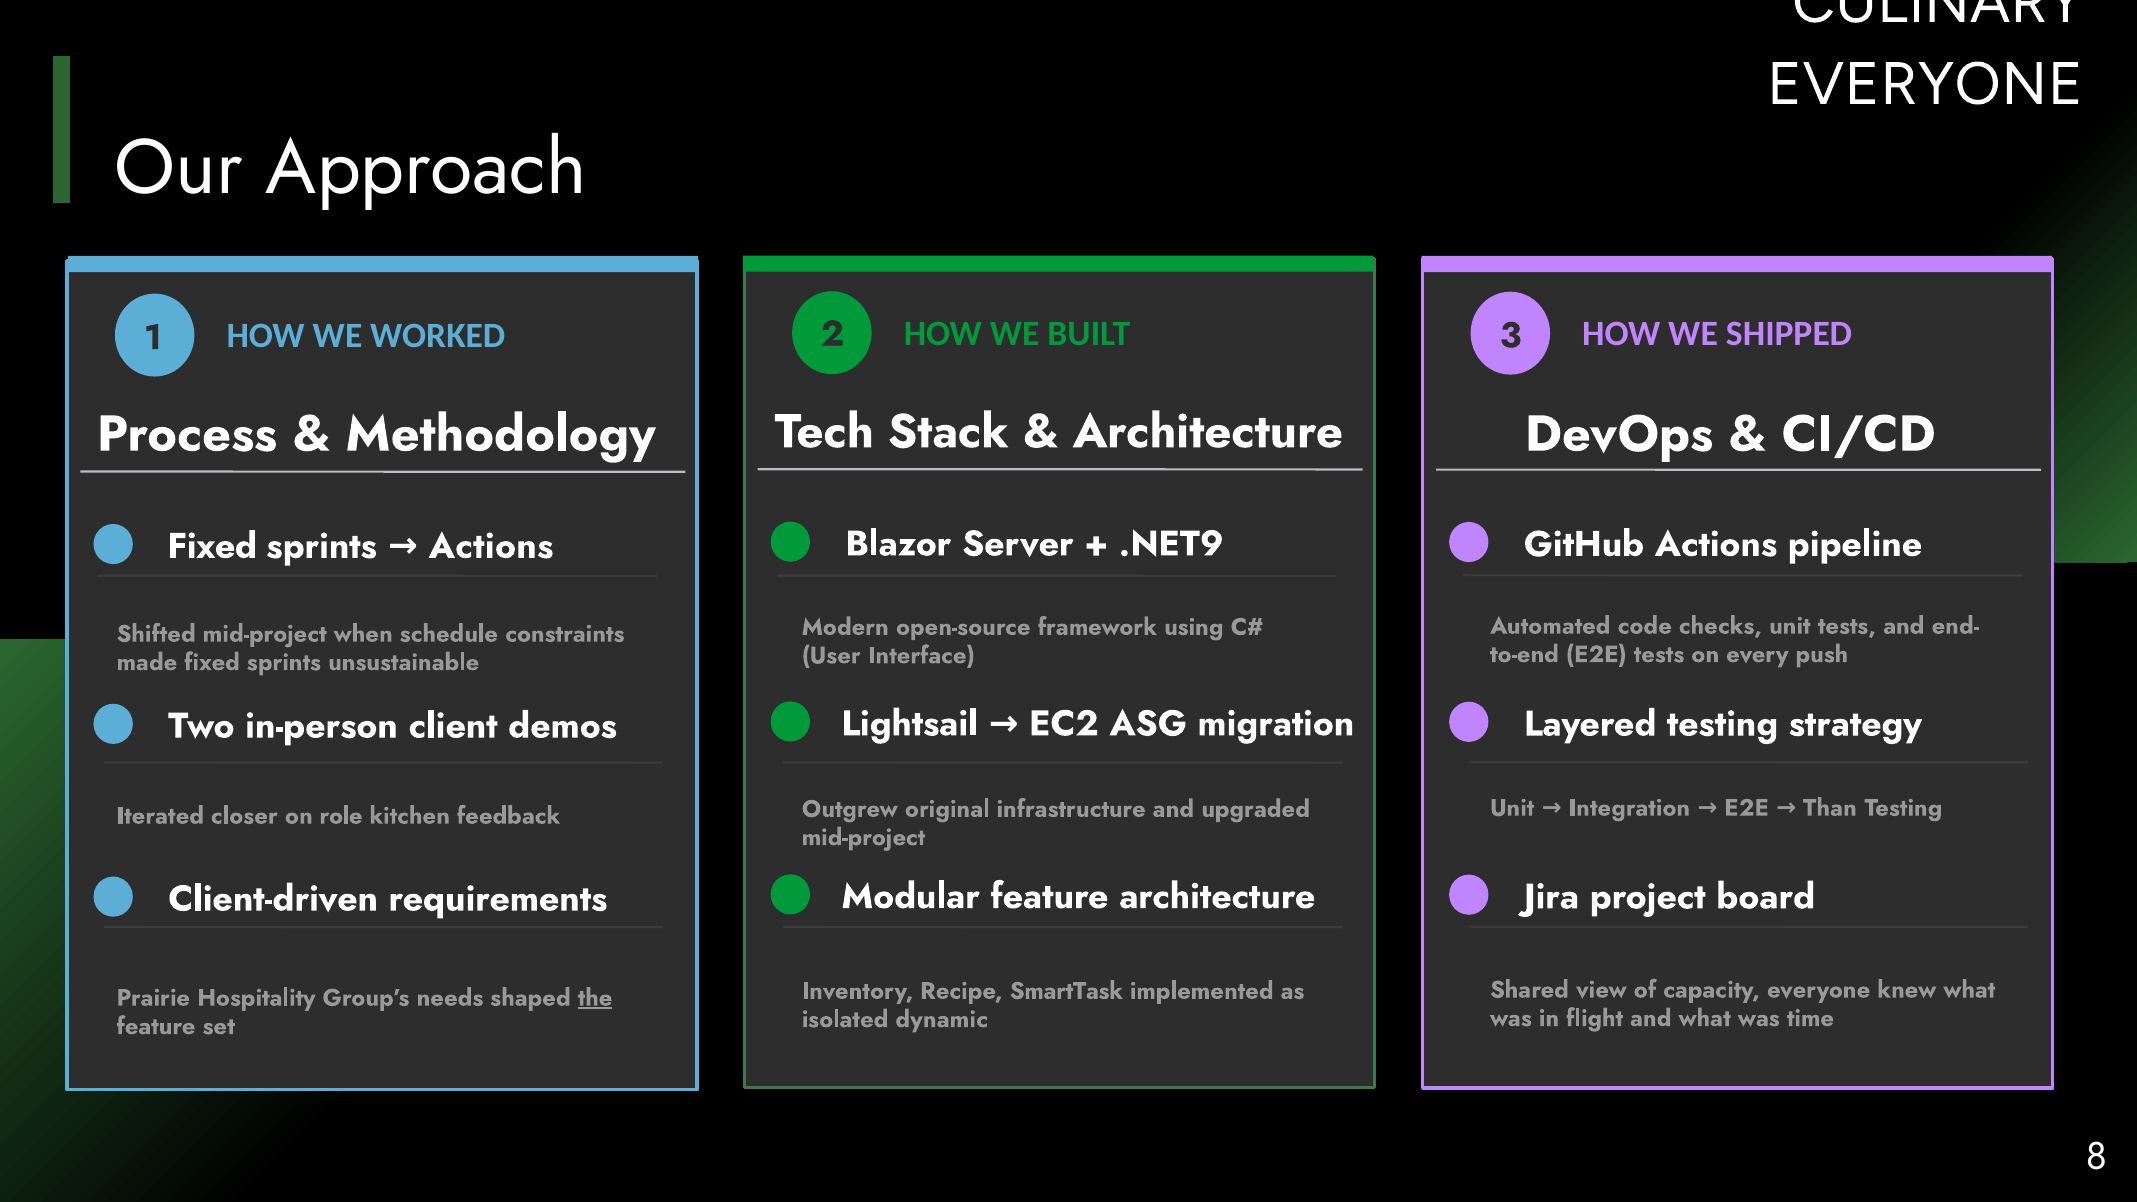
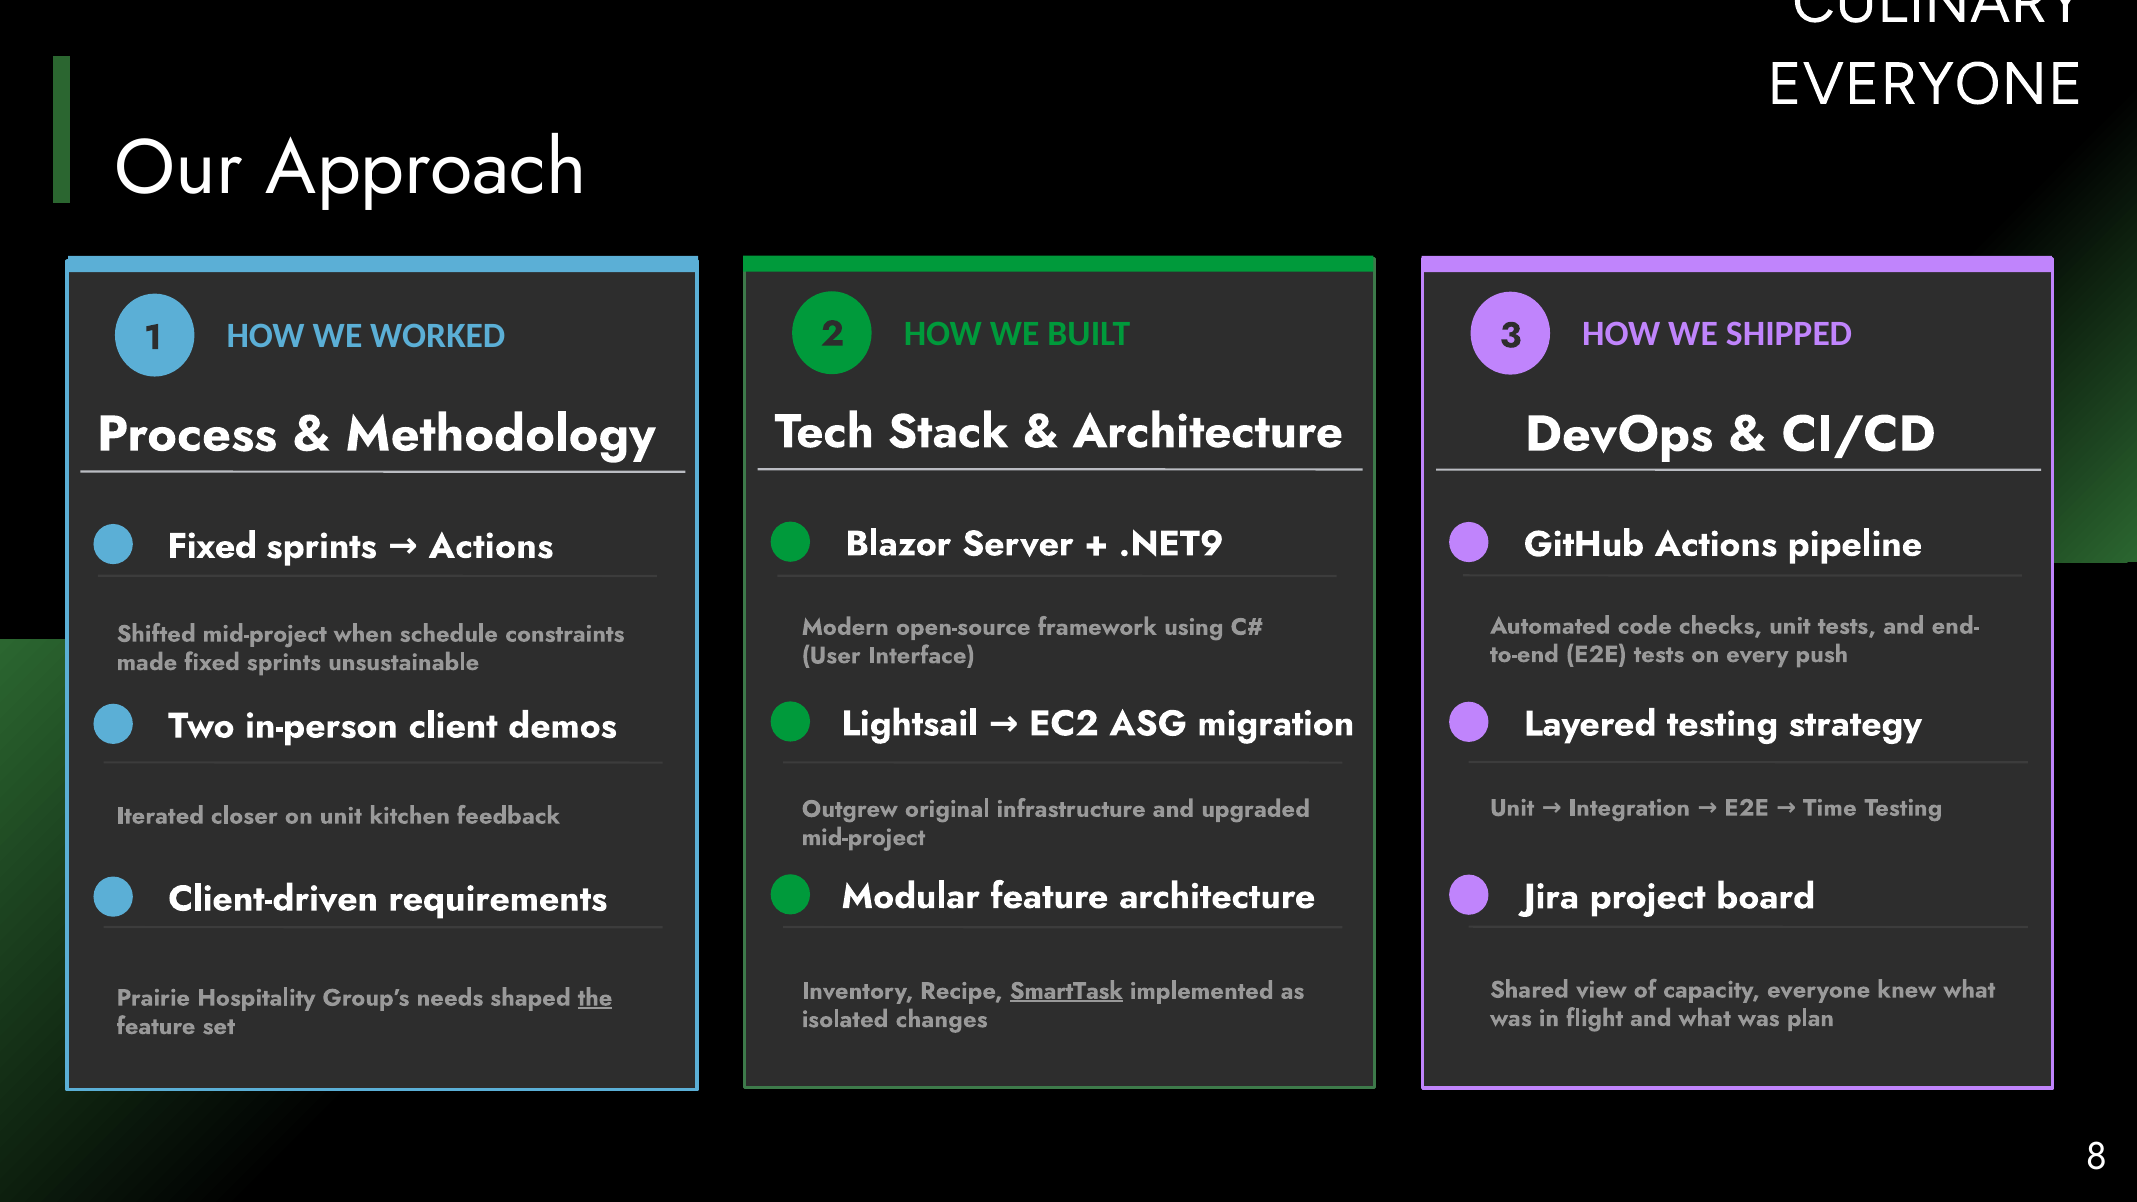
Than: Than -> Time (1830, 808)
on role: role -> unit (341, 816)
SmartTask underline: none -> present (1066, 991)
time: time -> plan (1810, 1018)
dynamic: dynamic -> changes (942, 1019)
